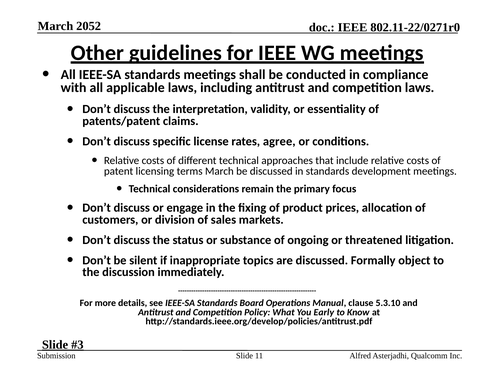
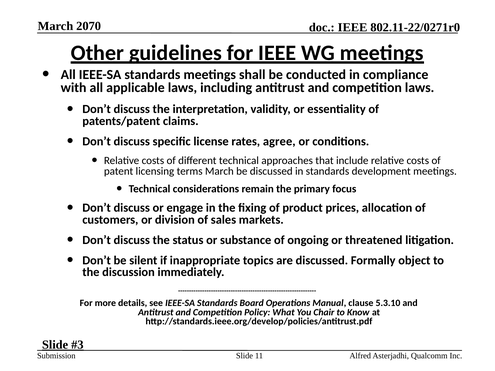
2052: 2052 -> 2070 (89, 26)
Early: Early -> Chair (324, 312)
